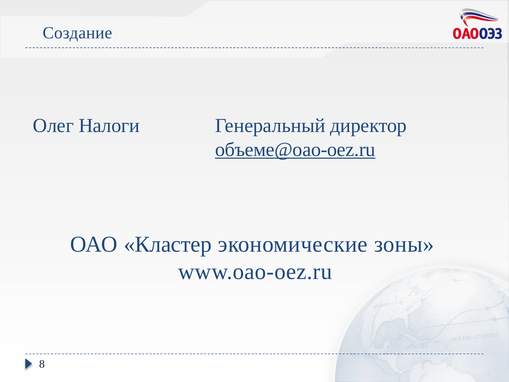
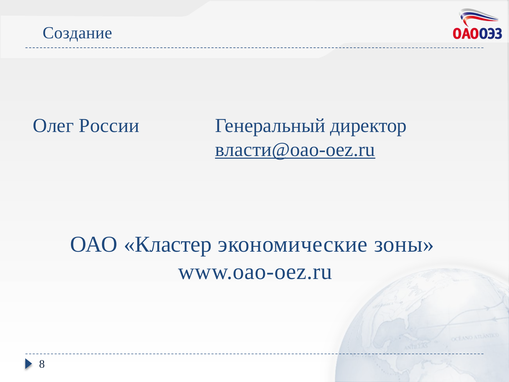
Налоги: Налоги -> России (109, 126)
объеме@oao-oez.ru: объеме@oao-oez.ru -> власти@oao-oez.ru (295, 149)
